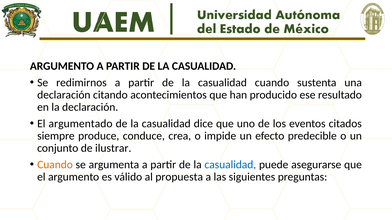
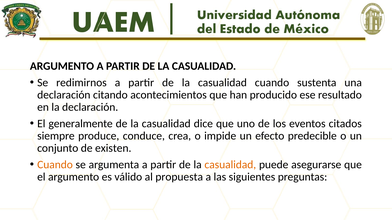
argumentado: argumentado -> generalmente (81, 124)
ilustrar: ilustrar -> existen (113, 149)
casualidad colour: blue -> orange (230, 165)
